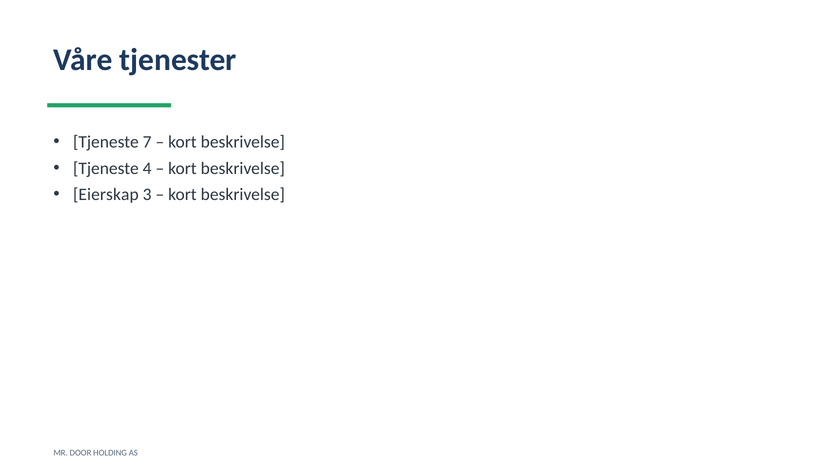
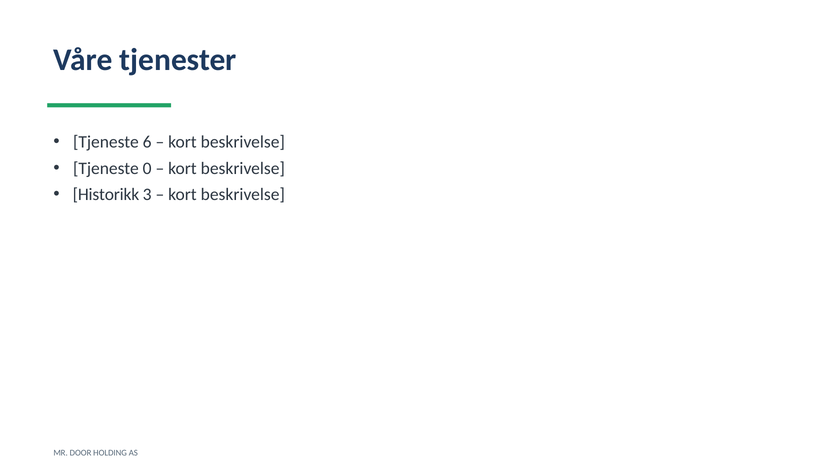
7: 7 -> 6 (147, 142)
4: 4 -> 0 (147, 168)
Eierskap: Eierskap -> Historikk (106, 195)
